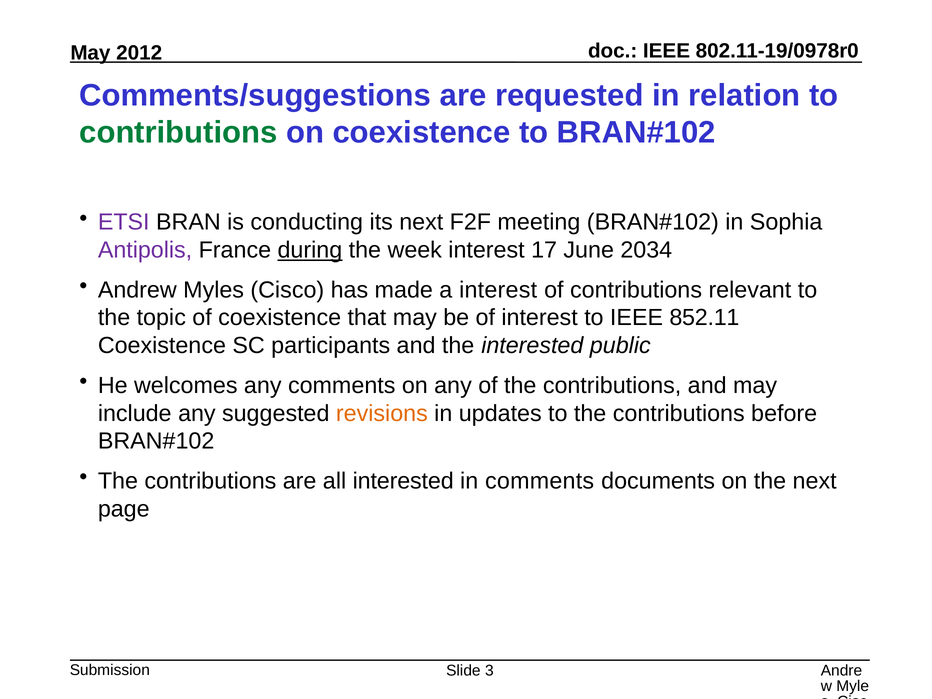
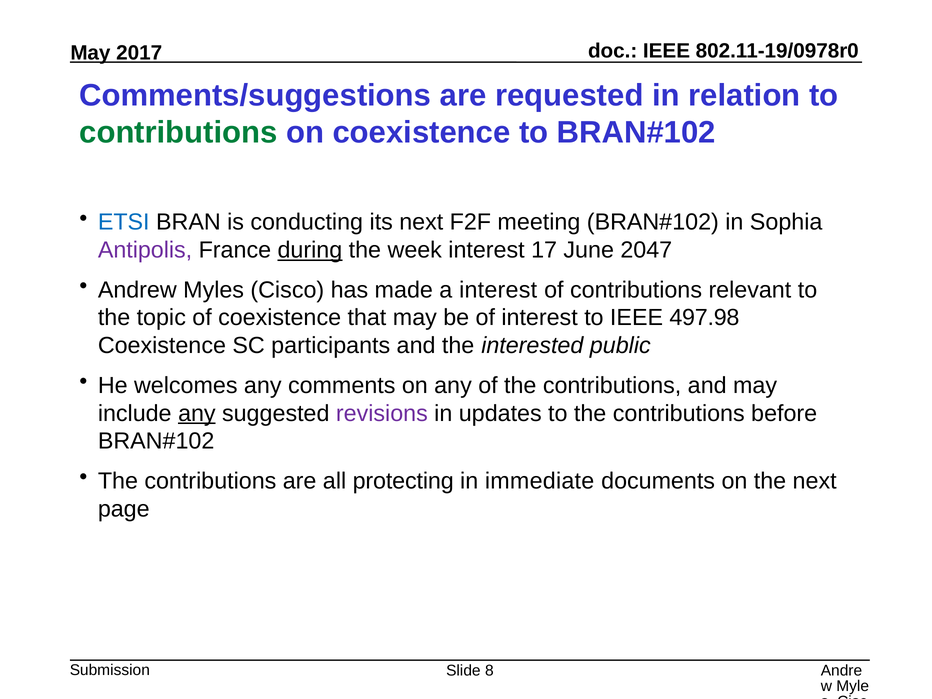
2012: 2012 -> 2017 (139, 53)
ETSI colour: purple -> blue (124, 222)
2034: 2034 -> 2047 (646, 250)
852.11: 852.11 -> 497.98 (704, 318)
any underline: none -> present (197, 413)
revisions colour: orange -> purple (382, 413)
all interested: interested -> protecting (403, 481)
in comments: comments -> immediate (540, 481)
3: 3 -> 8 (489, 670)
